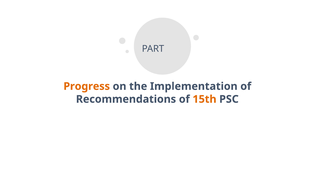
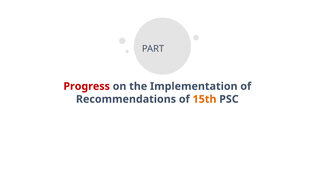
Progress colour: orange -> red (87, 86)
